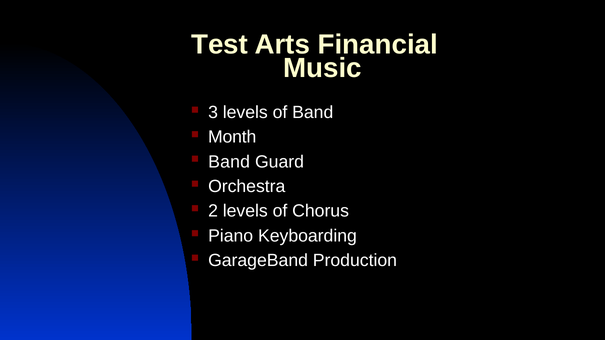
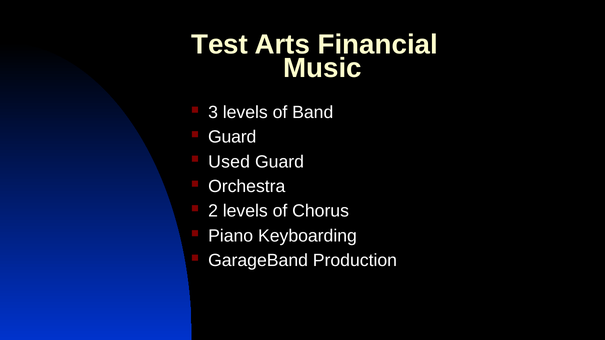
Month: Month -> Guard (232, 137)
Band: Band -> Used (229, 162)
